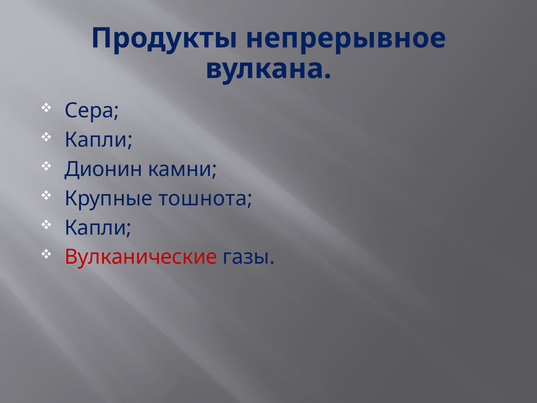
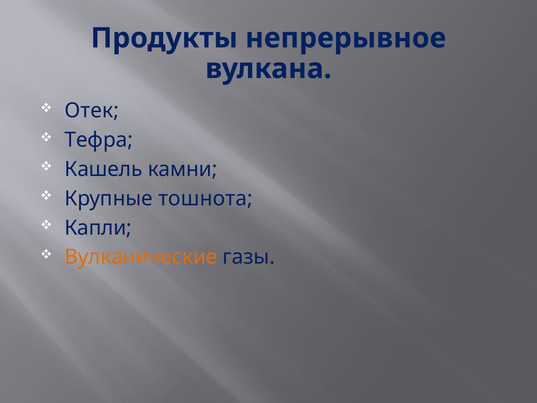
Сера: Сера -> Отек (92, 111)
Капли: Капли -> Тефра (99, 140)
Дионин: Дионин -> Кашель (103, 169)
Вулканические colour: red -> orange (141, 257)
